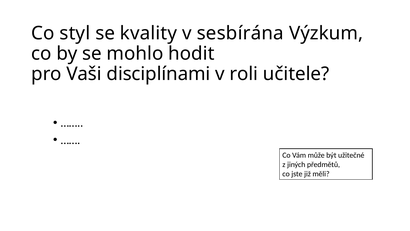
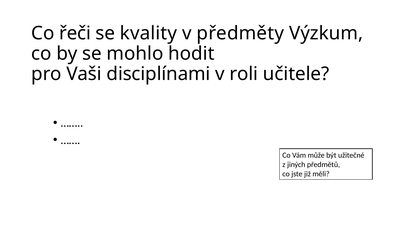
styl: styl -> řeči (75, 33)
sesbírána: sesbírána -> předměty (240, 33)
